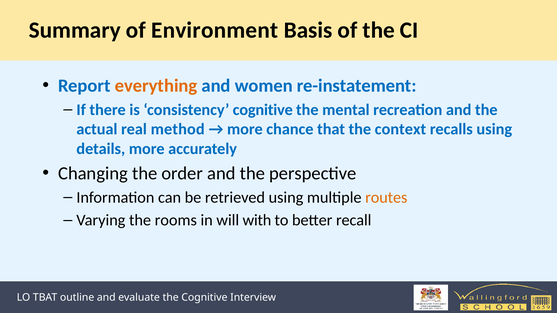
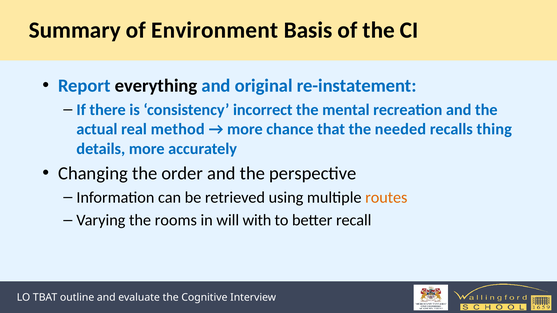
everything colour: orange -> black (156, 86)
women: women -> original (264, 86)
consistency cognitive: cognitive -> incorrect (263, 110)
context: context -> needed (400, 129)
recalls using: using -> thing (494, 129)
